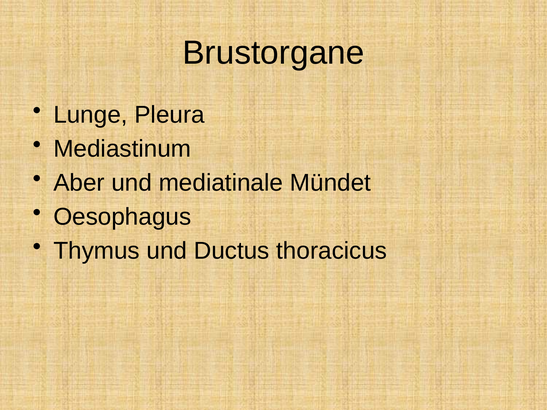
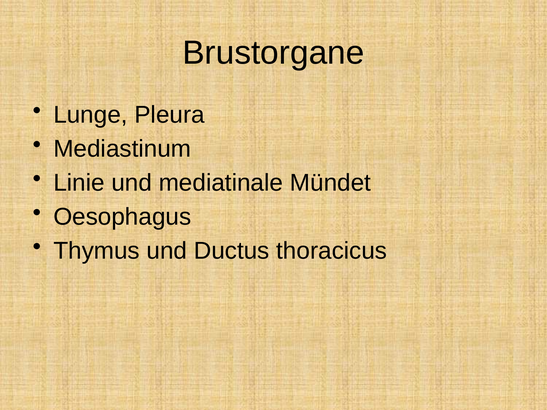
Aber: Aber -> Linie (79, 183)
